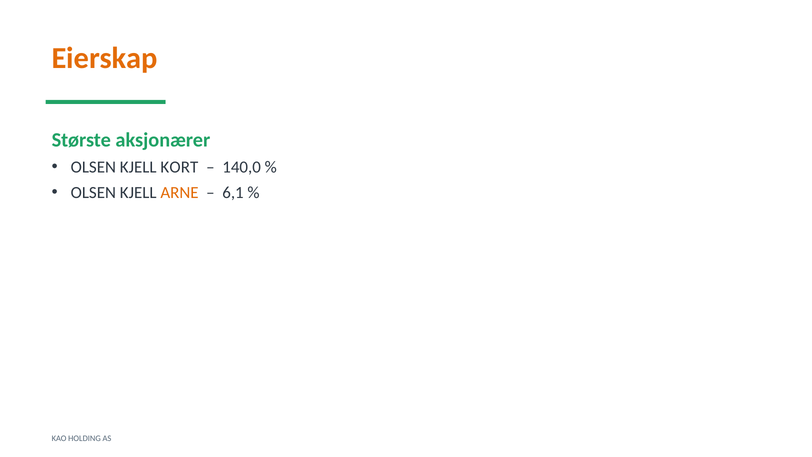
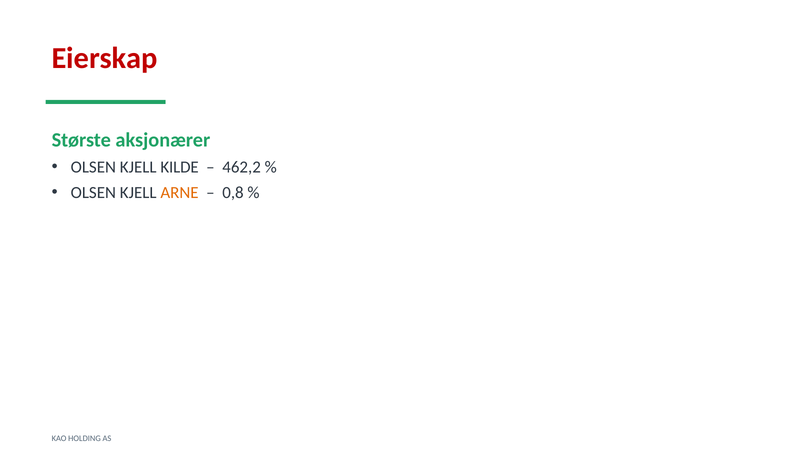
Eierskap colour: orange -> red (105, 58)
KORT: KORT -> KILDE (180, 167)
140,0: 140,0 -> 462,2 (242, 167)
6,1: 6,1 -> 0,8 (233, 192)
